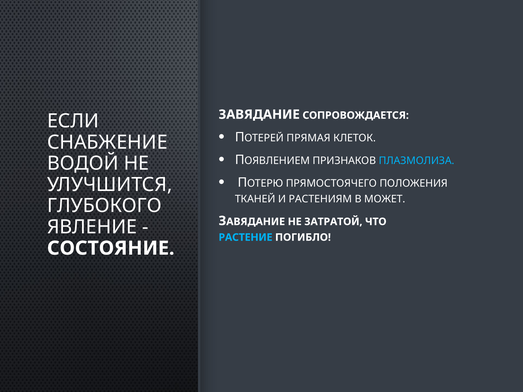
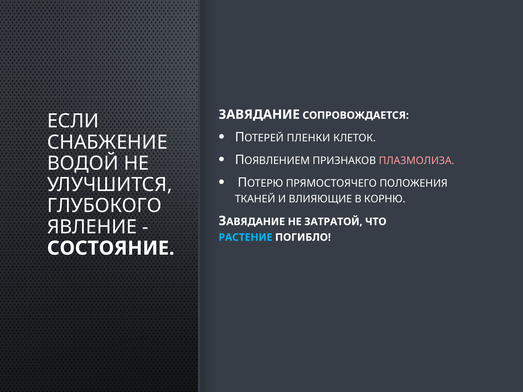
ПРЯМАЯ: ПРЯМАЯ -> ПЛЕНКИ (308, 138)
ПЛАЗМОЛИЗА colour: light blue -> pink (417, 161)
РАСТЕНИЯМ: РАСТЕНИЯМ -> ВЛИЯЮЩИЕ (320, 199)
МОЖЕТ: МОЖЕТ -> КОРНЮ (385, 199)
